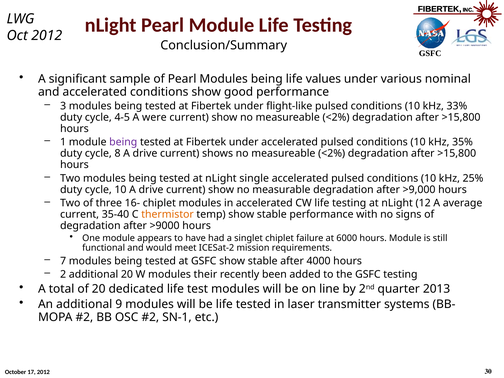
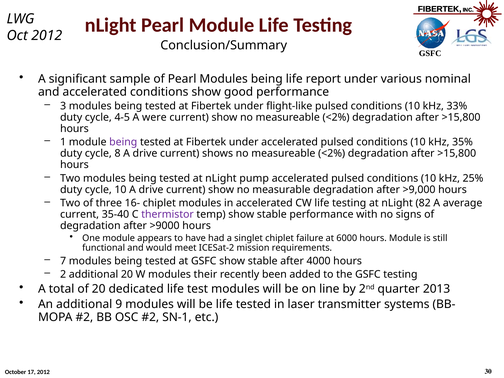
values: values -> report (323, 79)
single: single -> pump (254, 178)
12: 12 -> 82 (423, 203)
thermistor colour: orange -> purple (168, 214)
